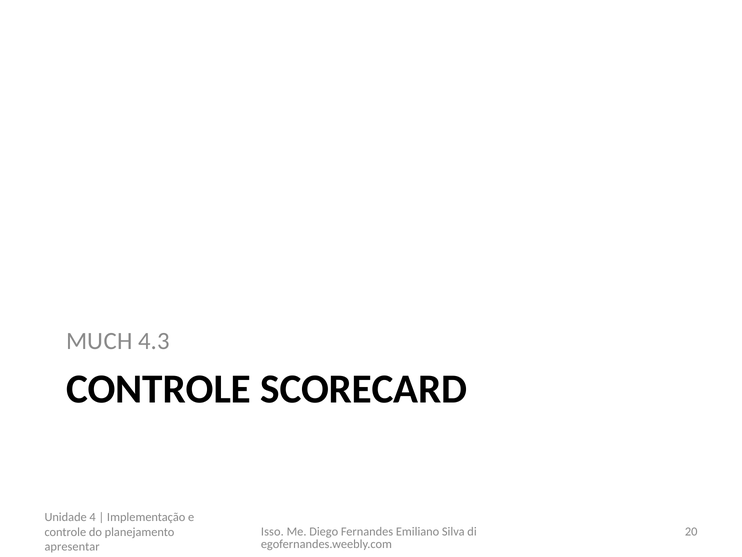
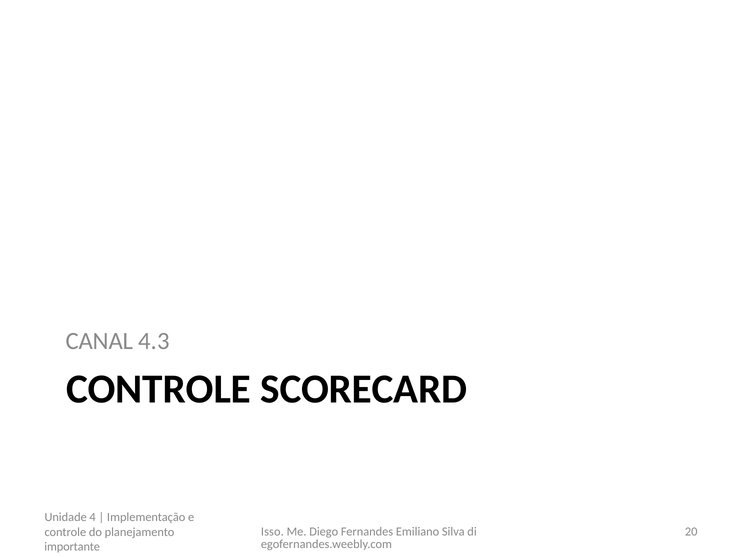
MUCH: MUCH -> CANAL (100, 341)
apresentar: apresentar -> importante (72, 546)
